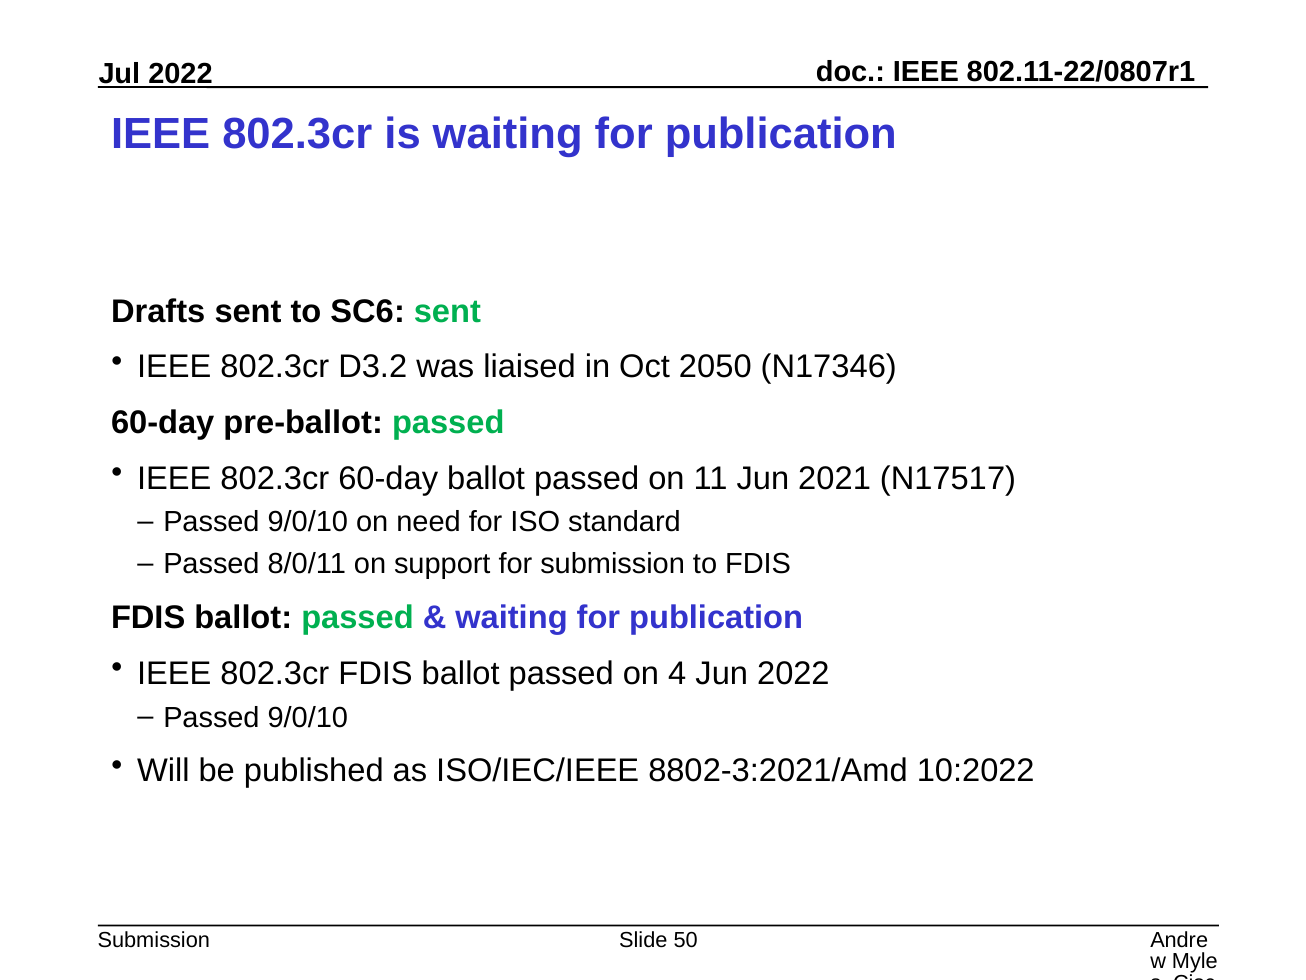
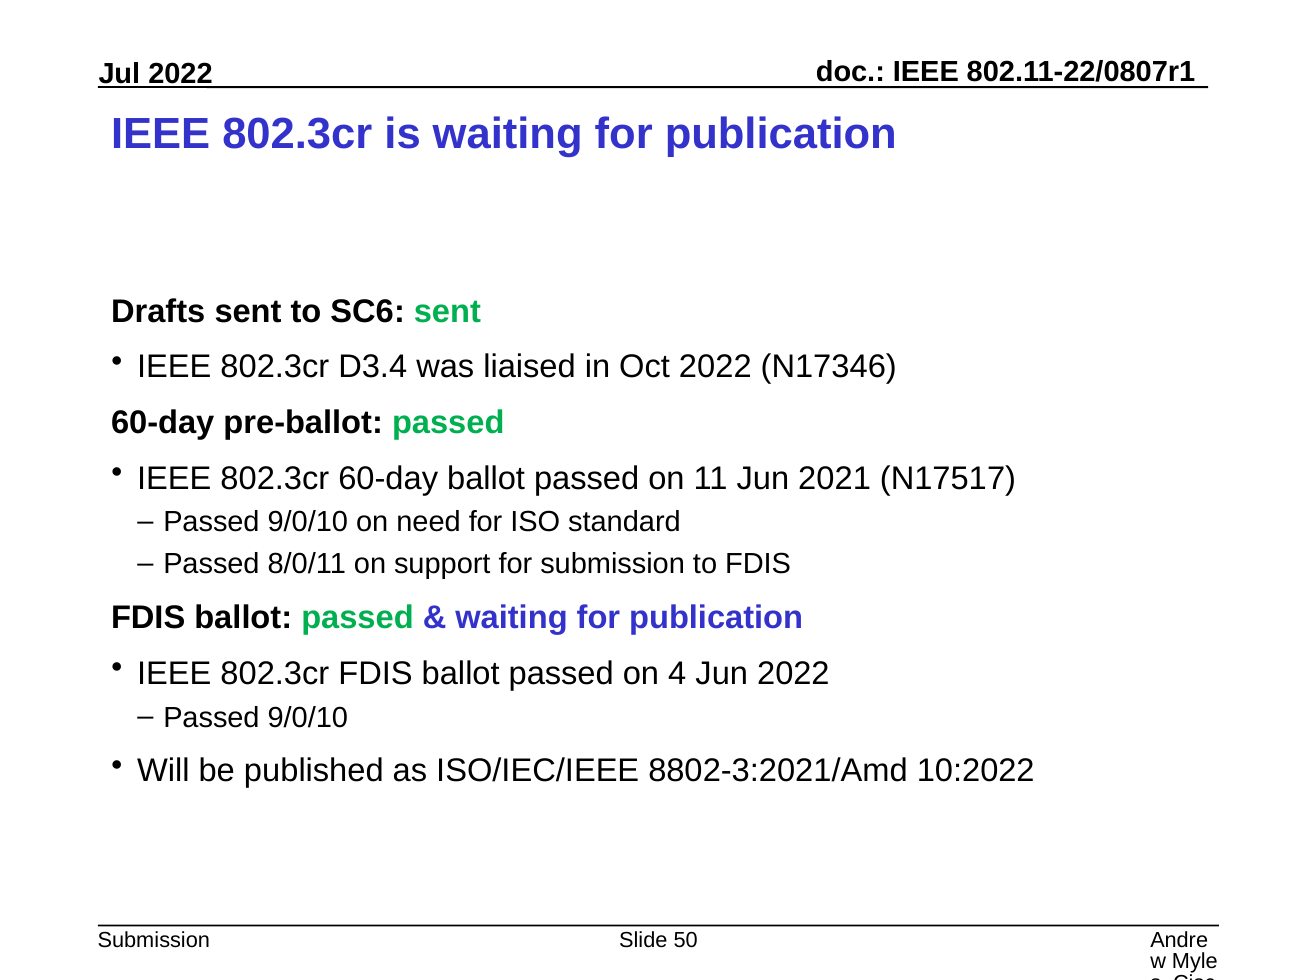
D3.2: D3.2 -> D3.4 (373, 367)
Oct 2050: 2050 -> 2022 (715, 367)
